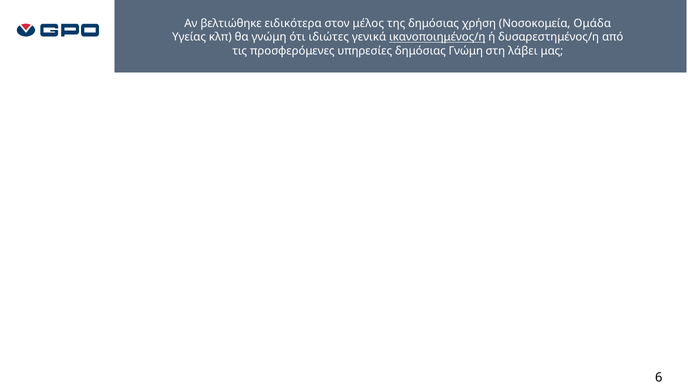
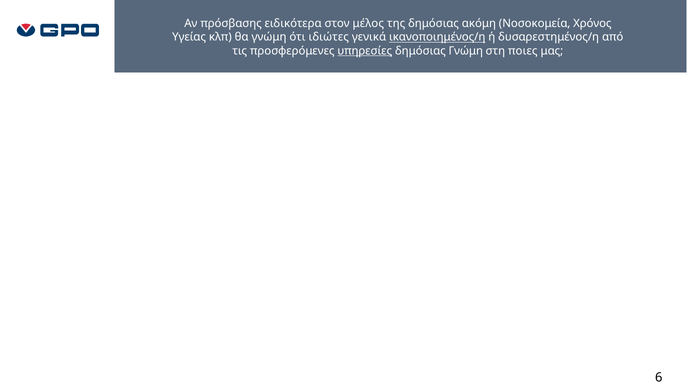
βελτιώθηκε: βελτιώθηκε -> πρόσβασης (231, 23)
χρήση: χρήση -> ακόμη (479, 23)
Ομάδα: Ομάδα -> Χρόνος (592, 23)
υπηρεσίες underline: none -> present (365, 51)
λάβει: λάβει -> ποιες (523, 51)
